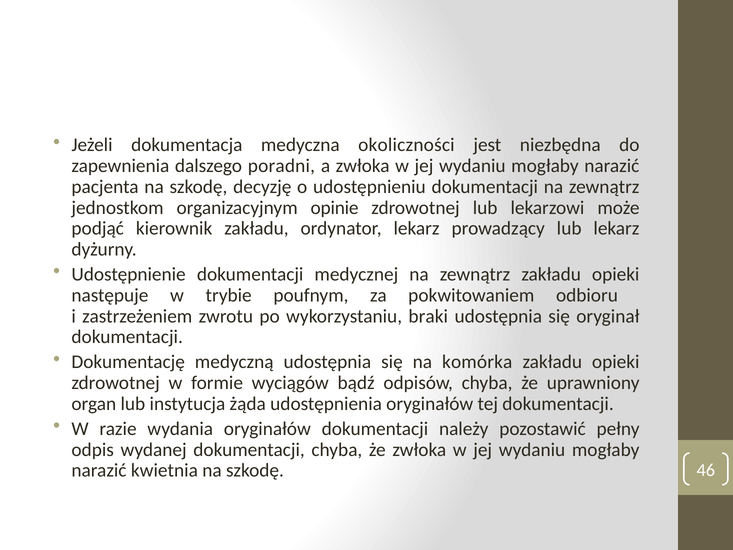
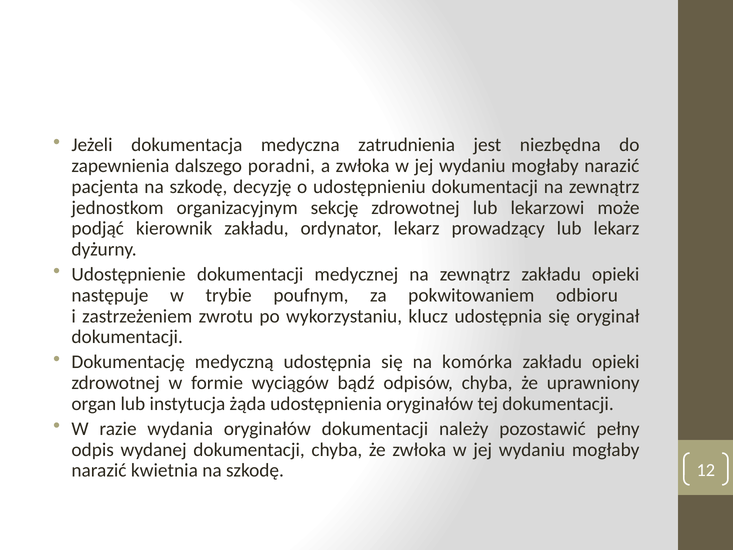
okoliczności: okoliczności -> zatrudnienia (407, 145)
opinie: opinie -> sekcję (335, 208)
braki: braki -> klucz (428, 316)
46: 46 -> 12 (706, 470)
